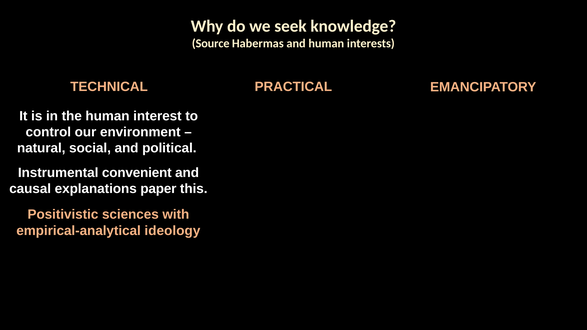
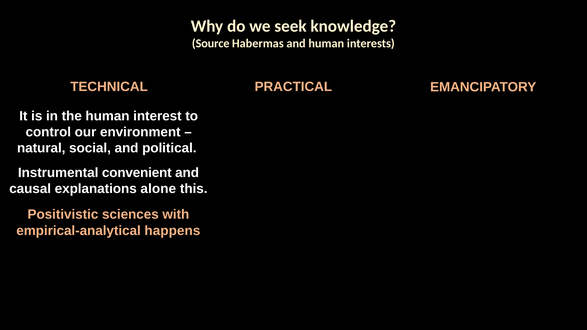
paper: paper -> alone (158, 189)
ideology: ideology -> happens (172, 231)
